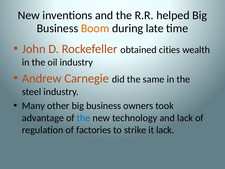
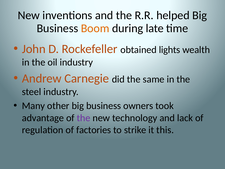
cities: cities -> lights (170, 50)
the colour: blue -> purple (84, 118)
it lack: lack -> this (165, 130)
